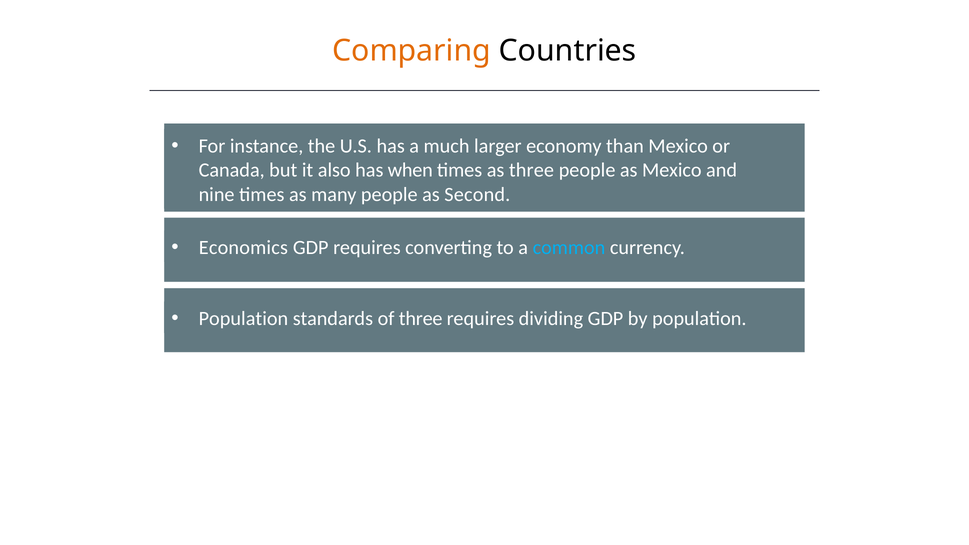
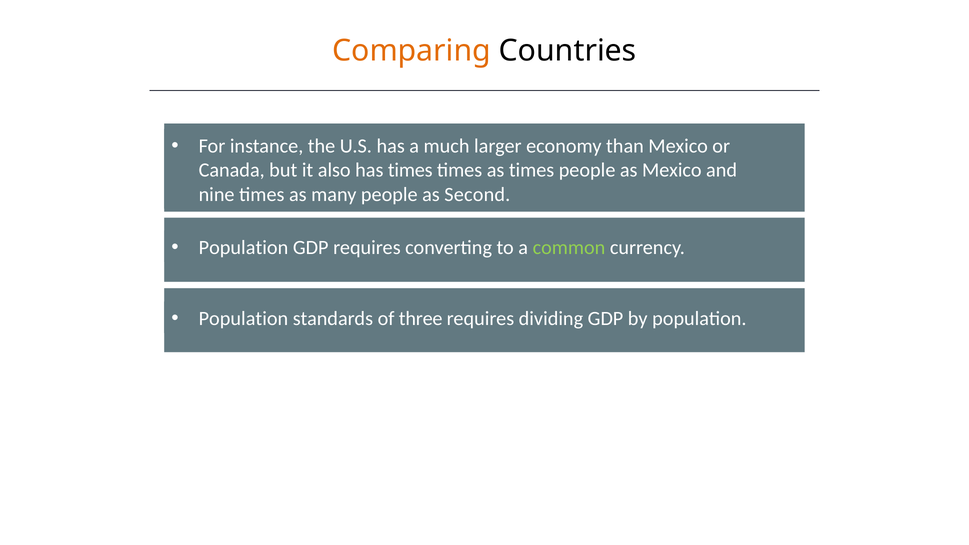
has when: when -> times (410, 170)
as three: three -> times (532, 170)
Economics: Economics -> Population (243, 248)
common colour: light blue -> light green (569, 248)
